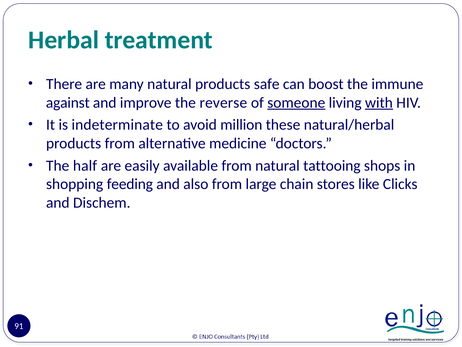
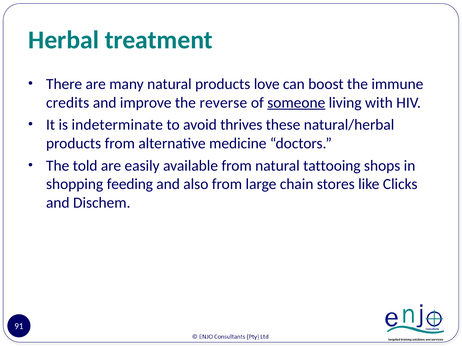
safe: safe -> love (267, 84)
against: against -> credits (68, 102)
with underline: present -> none (379, 102)
million: million -> thrives (241, 125)
half: half -> told (85, 165)
